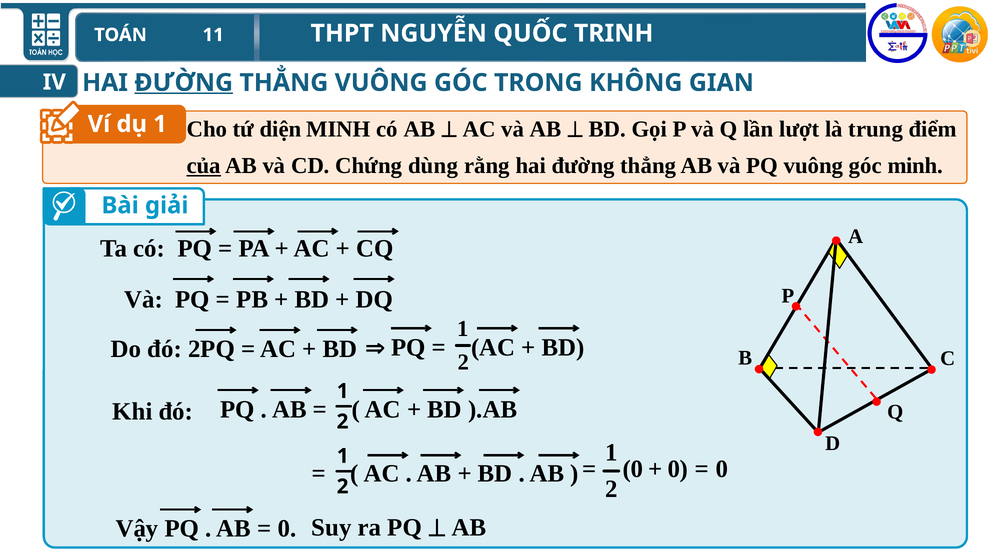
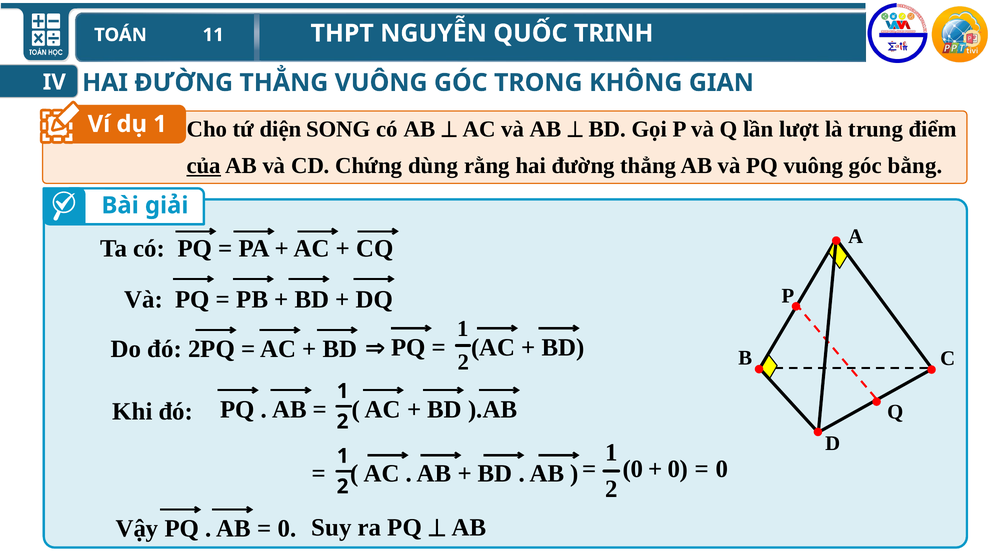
ĐƯỜNG underline: present -> none (184, 83)
diện MINH: MINH -> SONG (338, 129)
góc minh: minh -> bằng (915, 166)
